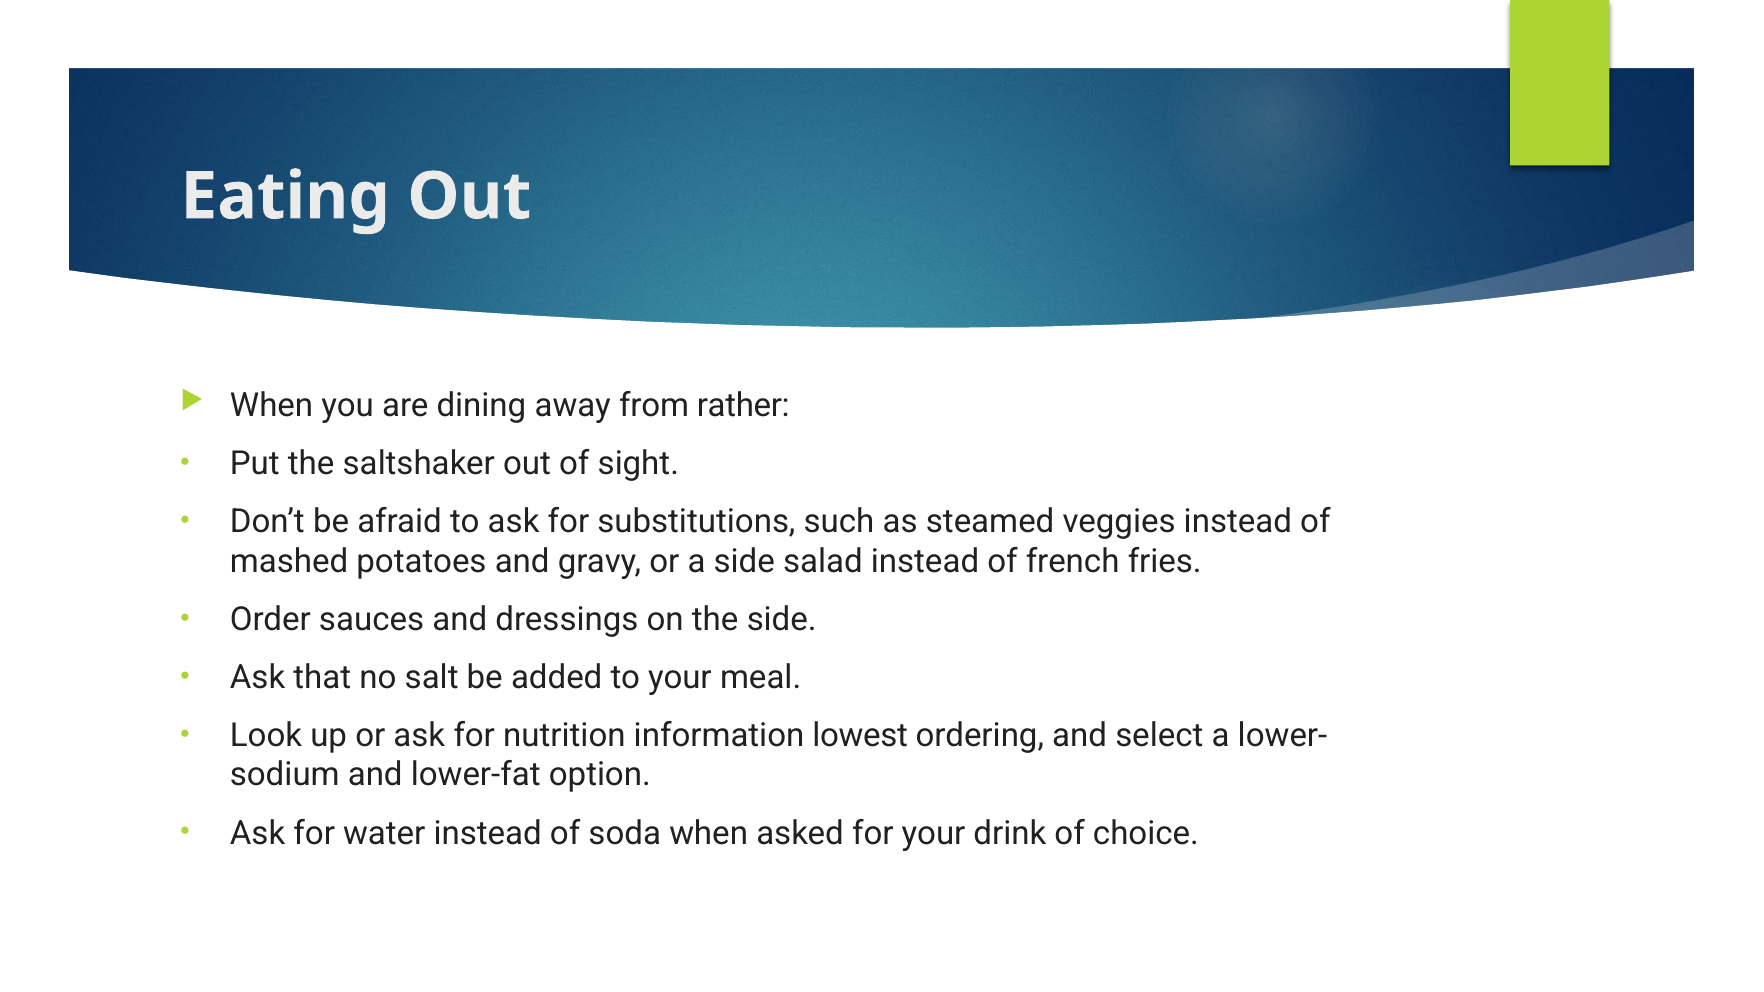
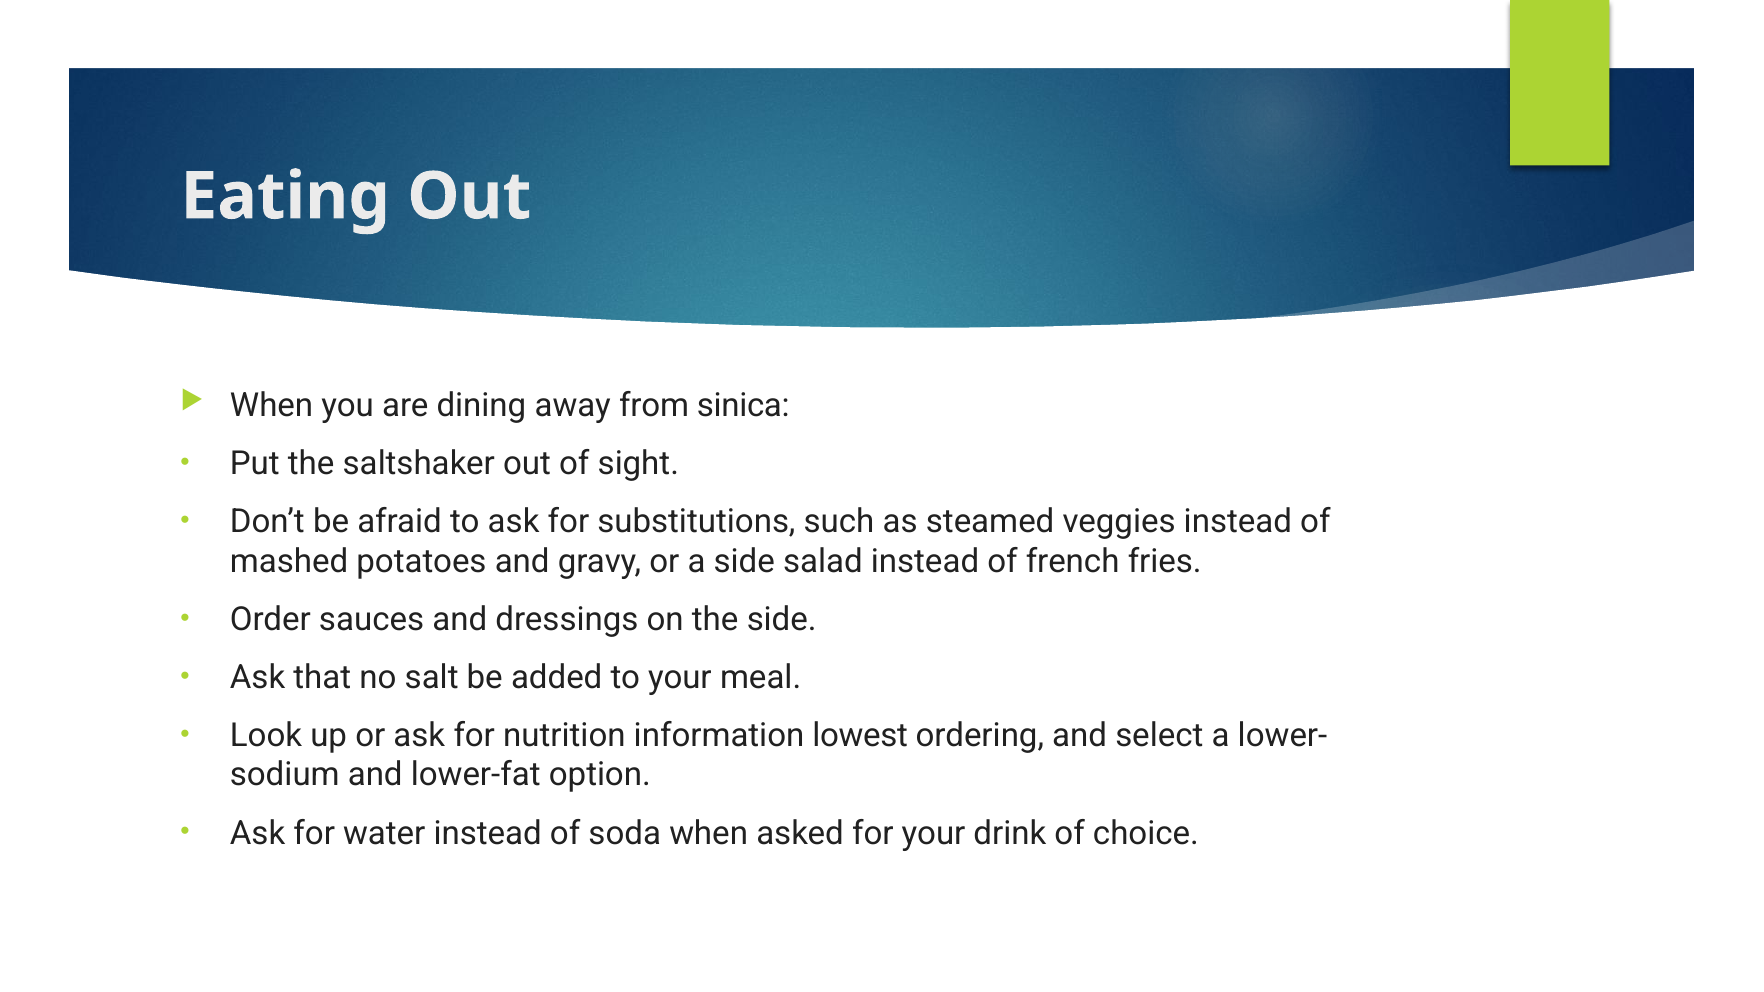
rather: rather -> sinica (743, 405)
